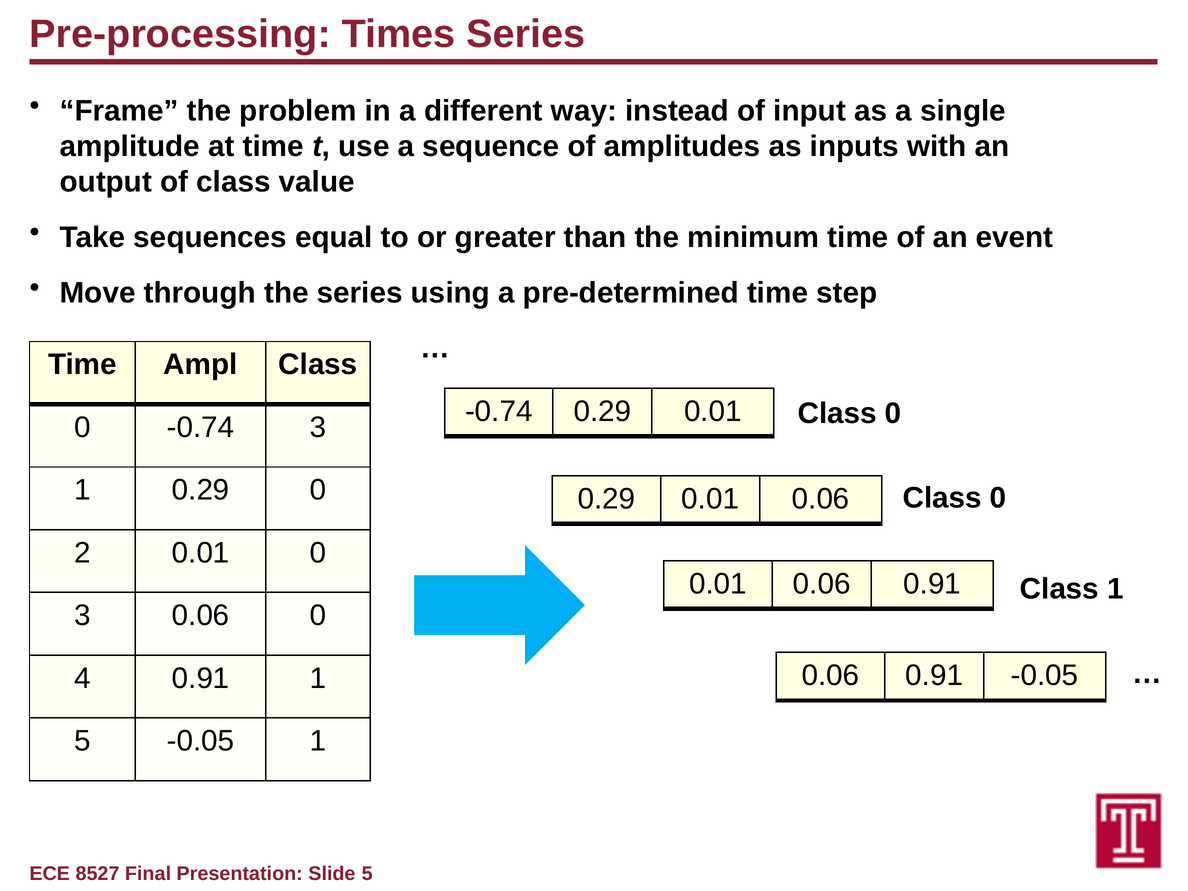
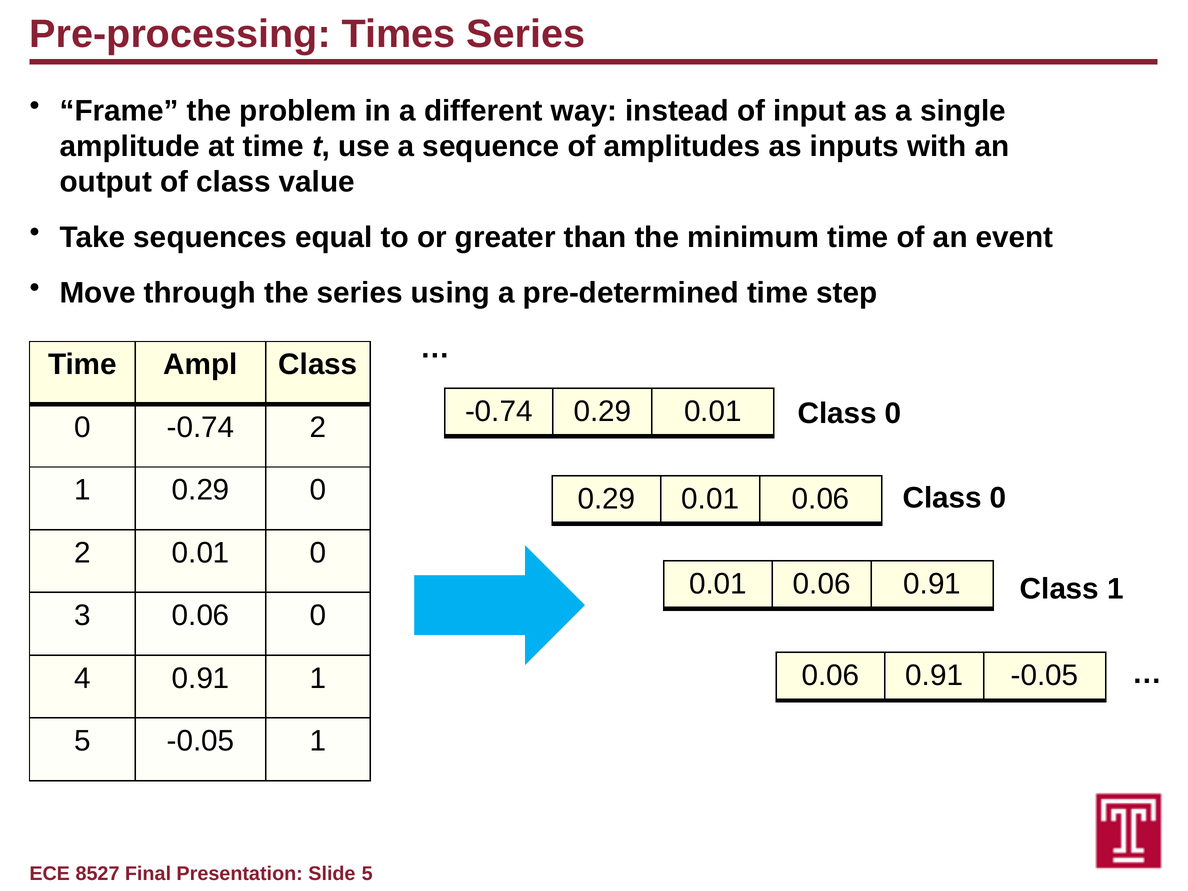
-0.74 3: 3 -> 2 (318, 427)
